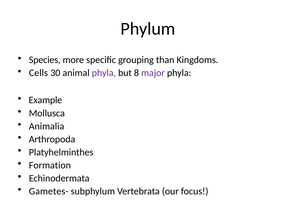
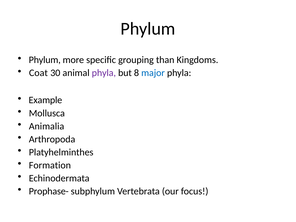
Species: Species -> Phylum (45, 60)
Cells: Cells -> Coat (38, 73)
major colour: purple -> blue (153, 73)
Gametes-: Gametes- -> Prophase- (49, 191)
